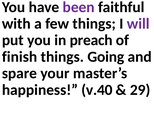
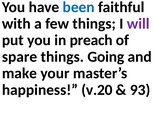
been colour: purple -> blue (79, 7)
finish: finish -> spare (20, 57)
spare: spare -> make (19, 74)
v.40: v.40 -> v.20 (97, 90)
29: 29 -> 93 (140, 90)
